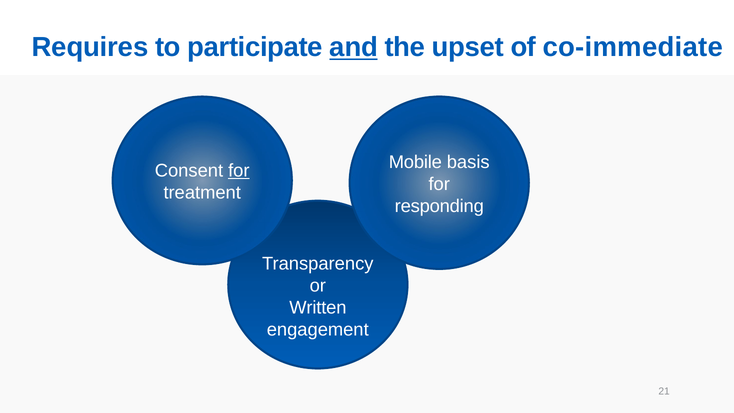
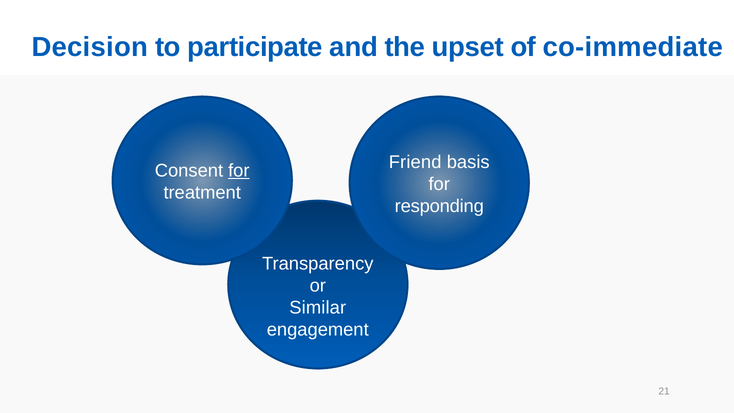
Requires: Requires -> Decision (90, 47)
and underline: present -> none (354, 47)
Mobile: Mobile -> Friend (415, 162)
Written: Written -> Similar (318, 308)
